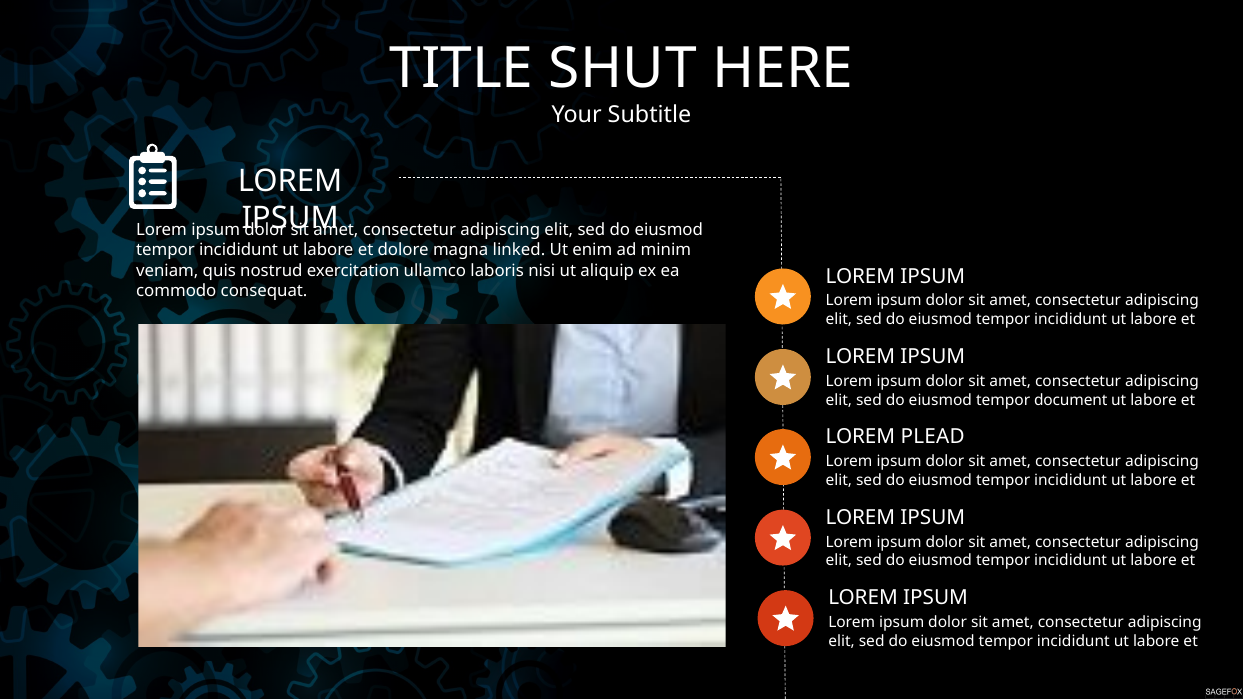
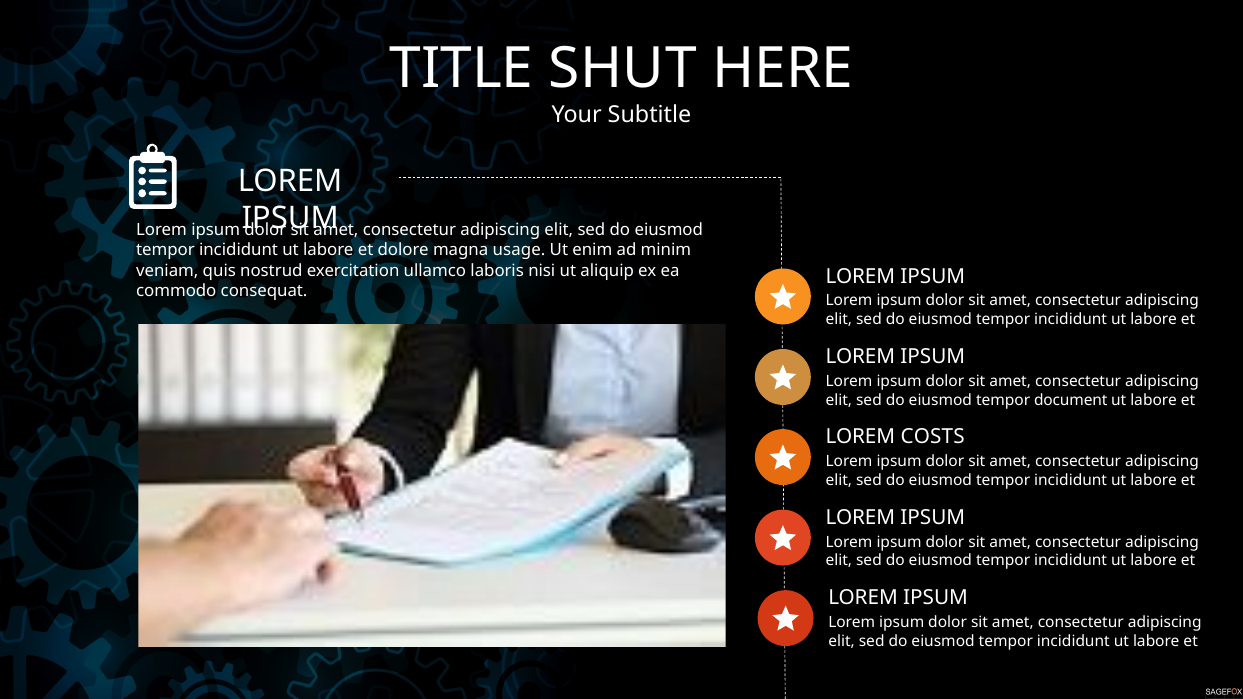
linked: linked -> usage (519, 250)
PLEAD: PLEAD -> COSTS (933, 437)
